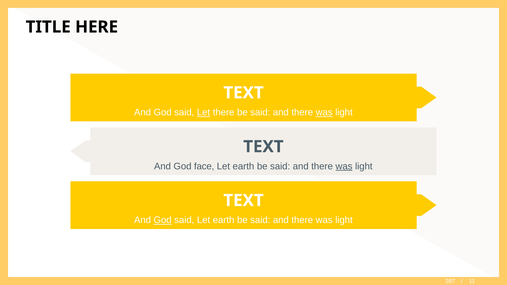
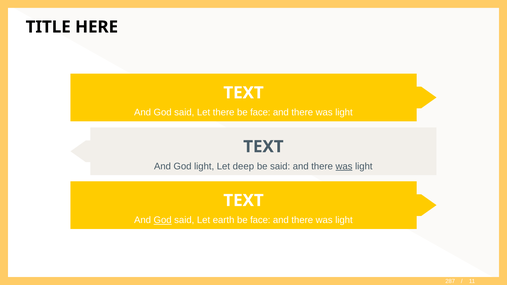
Let underline: present -> none (204, 113)
there be said: said -> face (260, 113)
was underline: present -> none (324, 113)
God face: face -> light (204, 166)
earth: earth -> deep (243, 166)
said: said -> face (260, 220)
